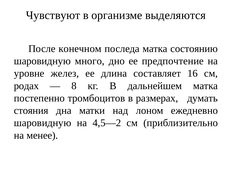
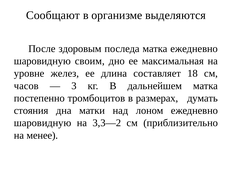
Чувствуют: Чувствуют -> Сообщают (53, 15)
конечном: конечном -> здоровым (80, 49)
матка состоянию: состоянию -> ежедневно (194, 49)
много: много -> своим (90, 61)
предпочтение: предпочтение -> максимальная (173, 61)
16: 16 -> 18 (193, 73)
родах: родах -> часов (26, 86)
8: 8 -> 3 (74, 86)
4,5—2: 4,5—2 -> 3,3—2 (107, 123)
